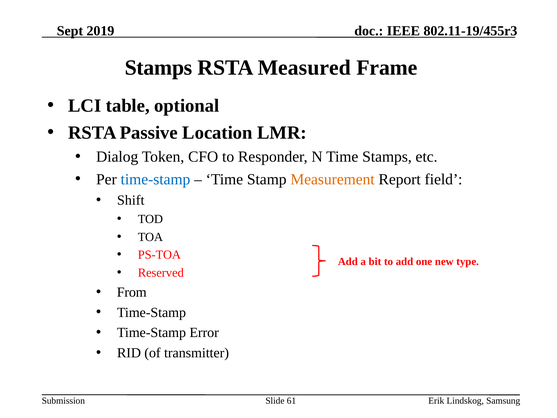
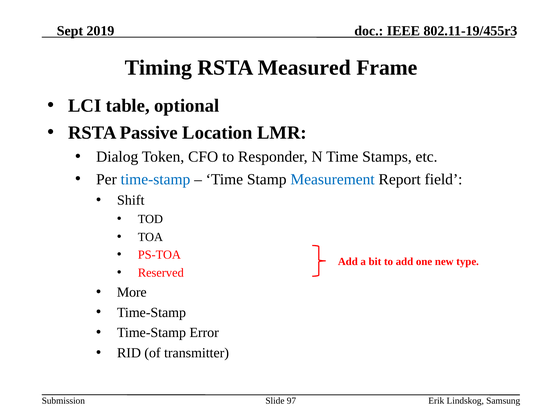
Stamps: Stamps -> Timing (158, 68)
Measurement colour: orange -> blue (333, 179)
From: From -> More (132, 292)
61: 61 -> 97 (291, 401)
